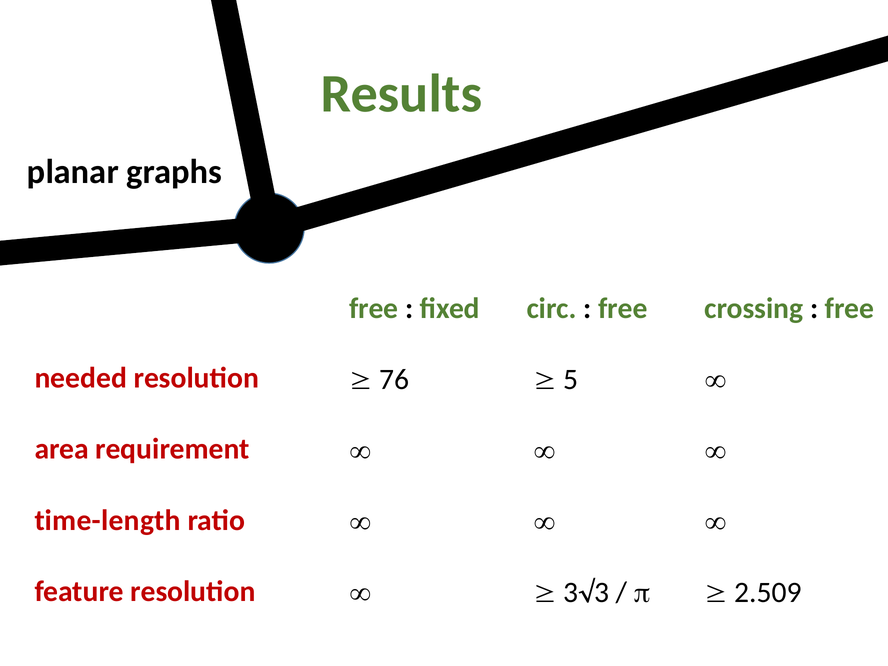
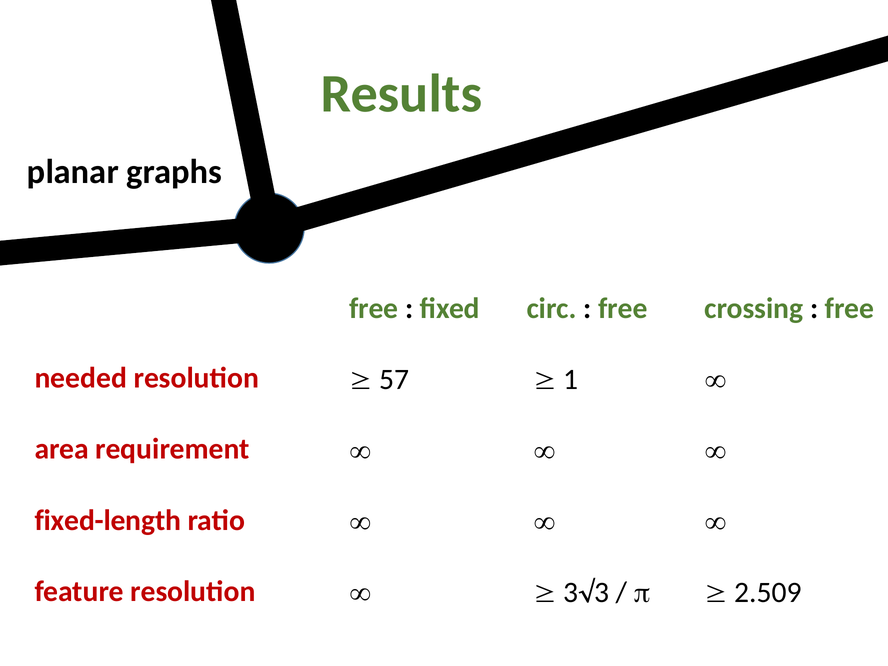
76: 76 -> 57 (394, 379)
5: 5 -> 1 (571, 379)
time-length: time-length -> fixed-length (108, 520)
